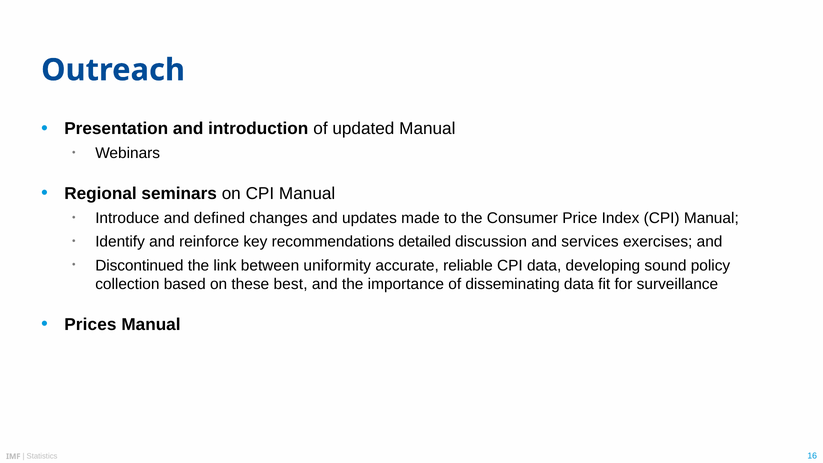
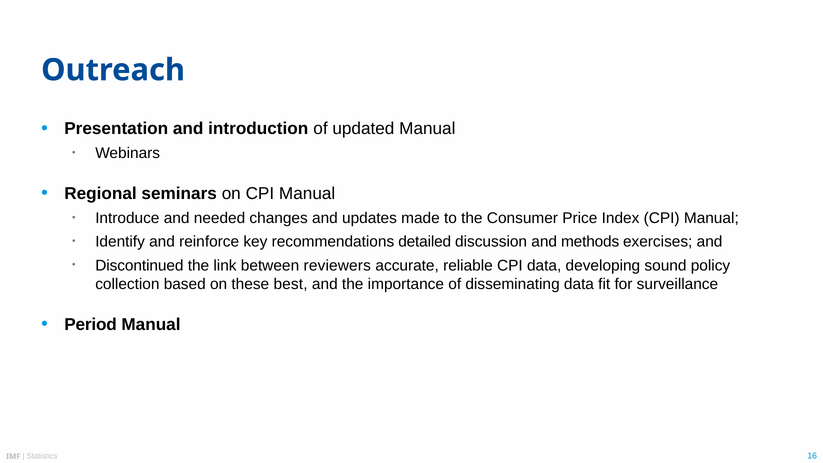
defined: defined -> needed (220, 218)
services: services -> methods (590, 242)
uniformity: uniformity -> reviewers (337, 266)
Prices: Prices -> Period (91, 324)
